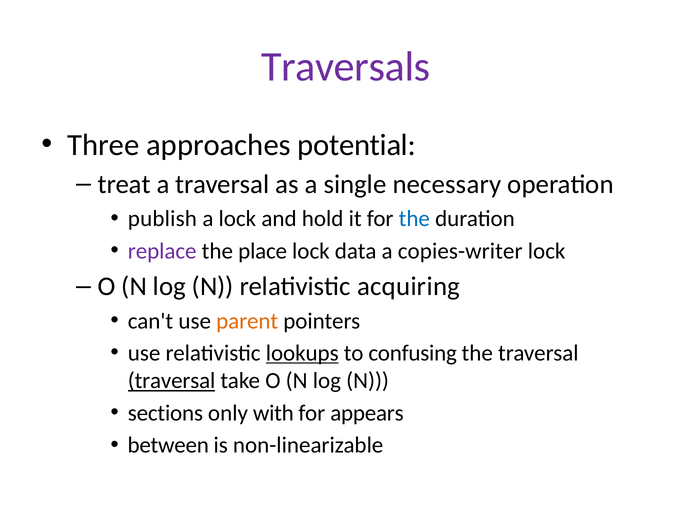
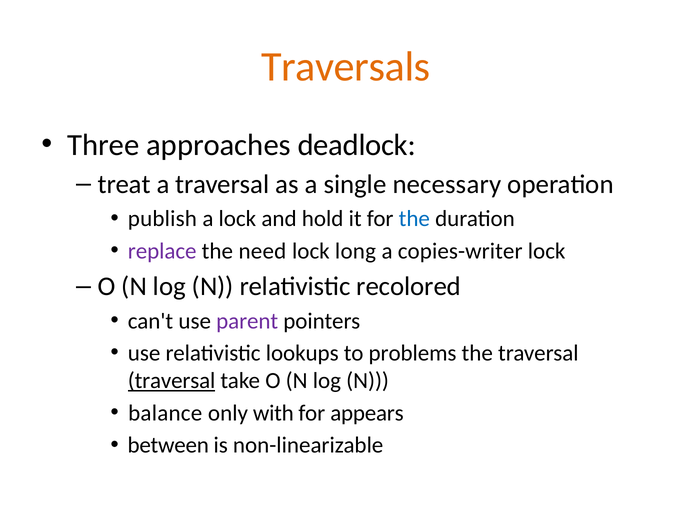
Traversals colour: purple -> orange (346, 67)
potential: potential -> deadlock (357, 145)
place: place -> need (262, 251)
data: data -> long (356, 251)
acquiring: acquiring -> recolored (409, 287)
parent colour: orange -> purple (247, 321)
lookups underline: present -> none (302, 353)
confusing: confusing -> problems (413, 353)
sections: sections -> balance (165, 413)
